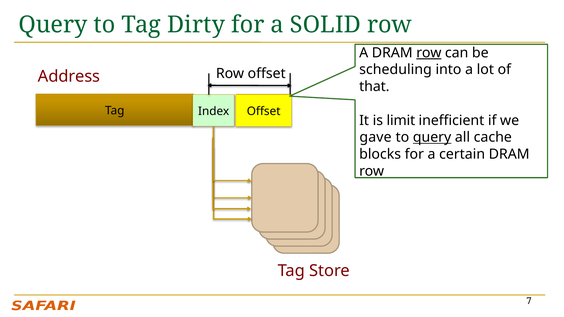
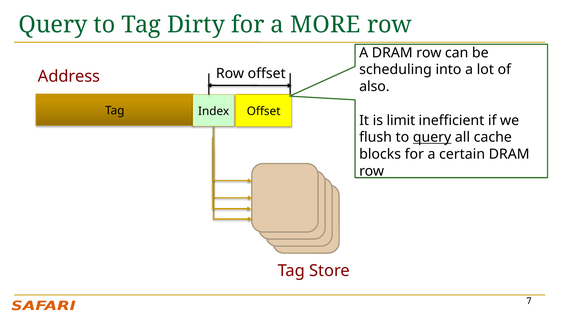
SOLID: SOLID -> MORE (325, 25)
row underline: present -> none (429, 53)
that: that -> also (374, 87)
gave: gave -> flush (376, 137)
